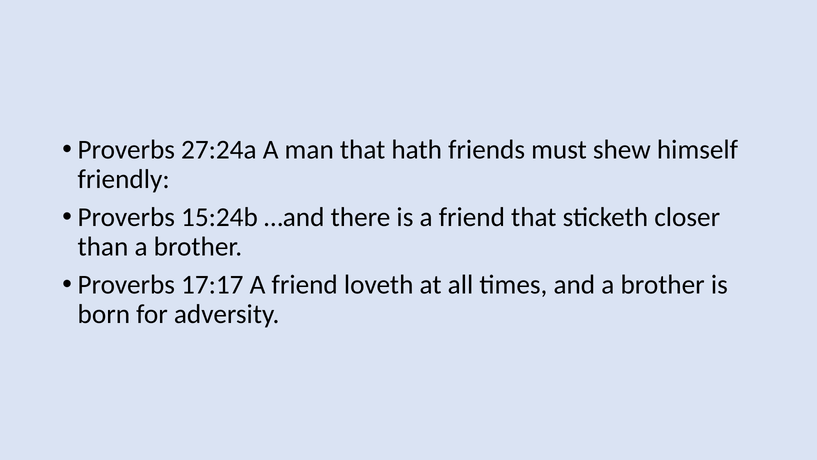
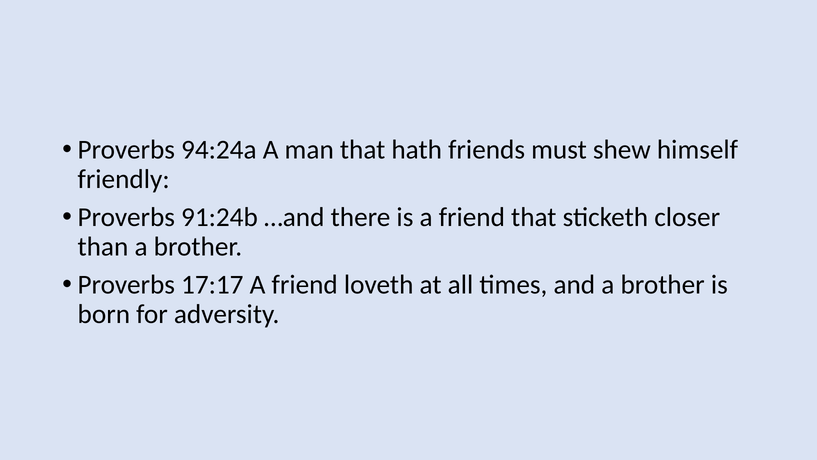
27:24a: 27:24a -> 94:24a (219, 150)
15:24b: 15:24b -> 91:24b (219, 217)
